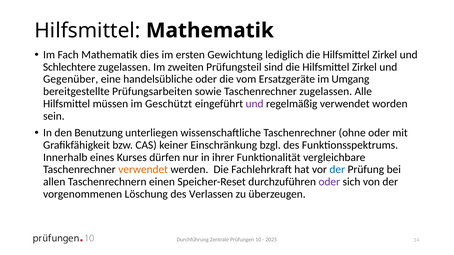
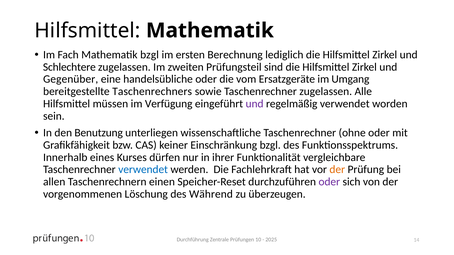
Mathematik dies: dies -> bzgl (150, 55)
Gewichtung: Gewichtung -> Berechnung (235, 55)
Prüfungsarbeiten: Prüfungsarbeiten -> Taschenrechners (152, 92)
Geschützt: Geschützt -> Verfügung (169, 104)
verwendet colour: orange -> blue (143, 170)
der colour: blue -> orange (337, 170)
Verlassen: Verlassen -> Während (211, 194)
